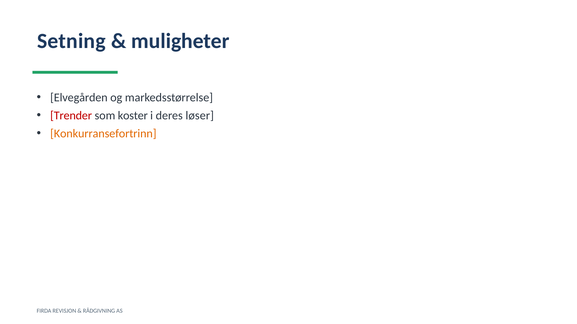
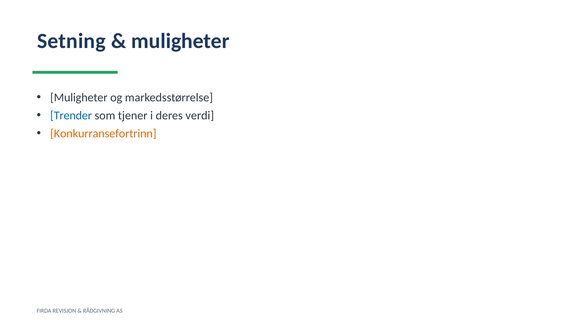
Elvegården: Elvegården -> Muligheter (79, 98)
Trender colour: red -> blue (71, 116)
koster: koster -> tjener (133, 116)
løser: løser -> verdi (200, 116)
